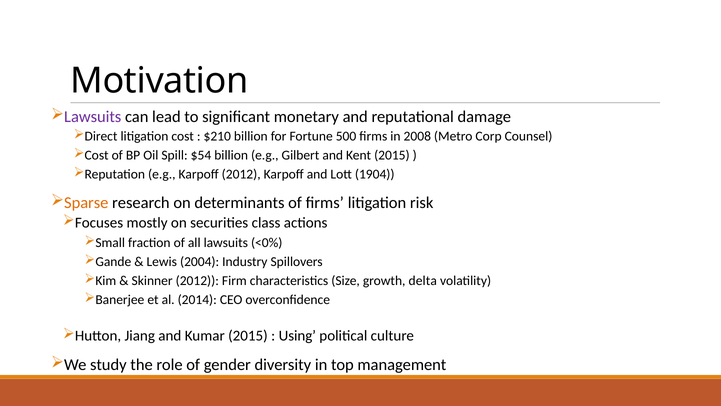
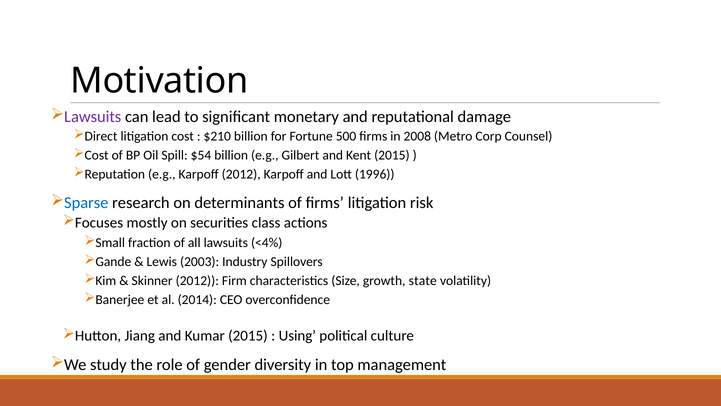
1904: 1904 -> 1996 (375, 174)
Sparse colour: orange -> blue (86, 202)
<0%: <0% -> <4% (267, 242)
2004: 2004 -> 2003 (200, 261)
delta: delta -> state (423, 281)
